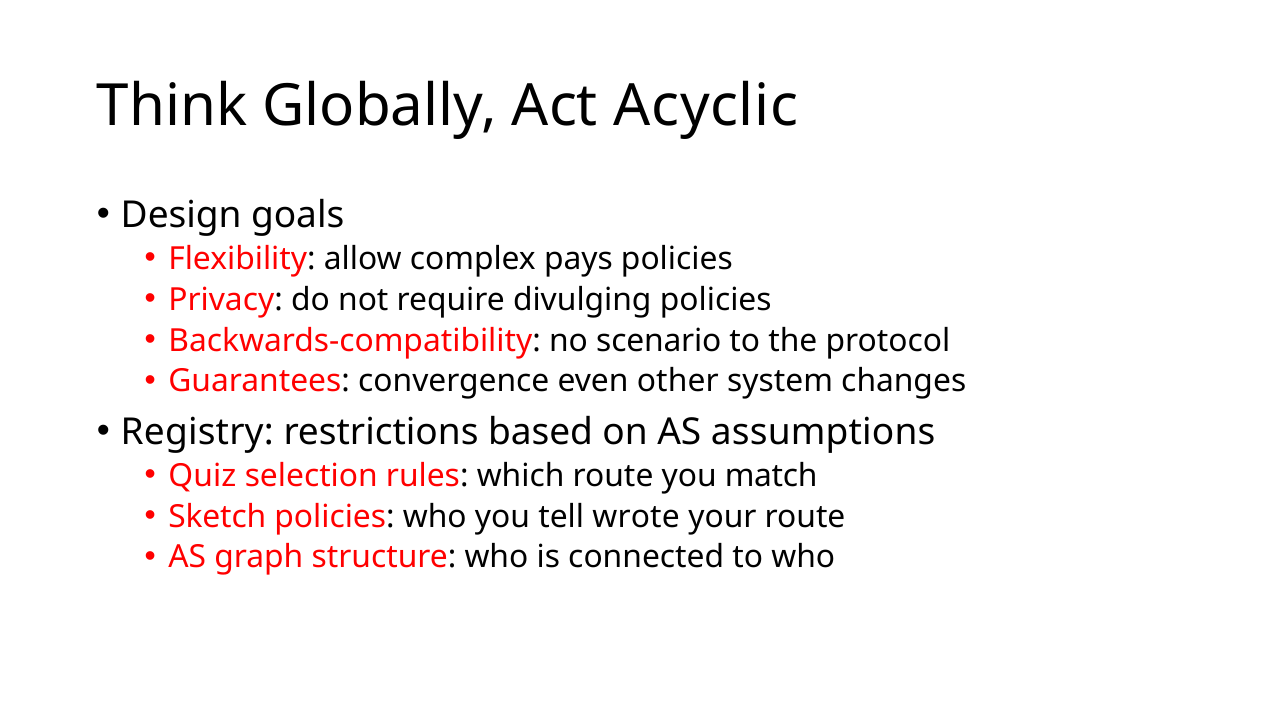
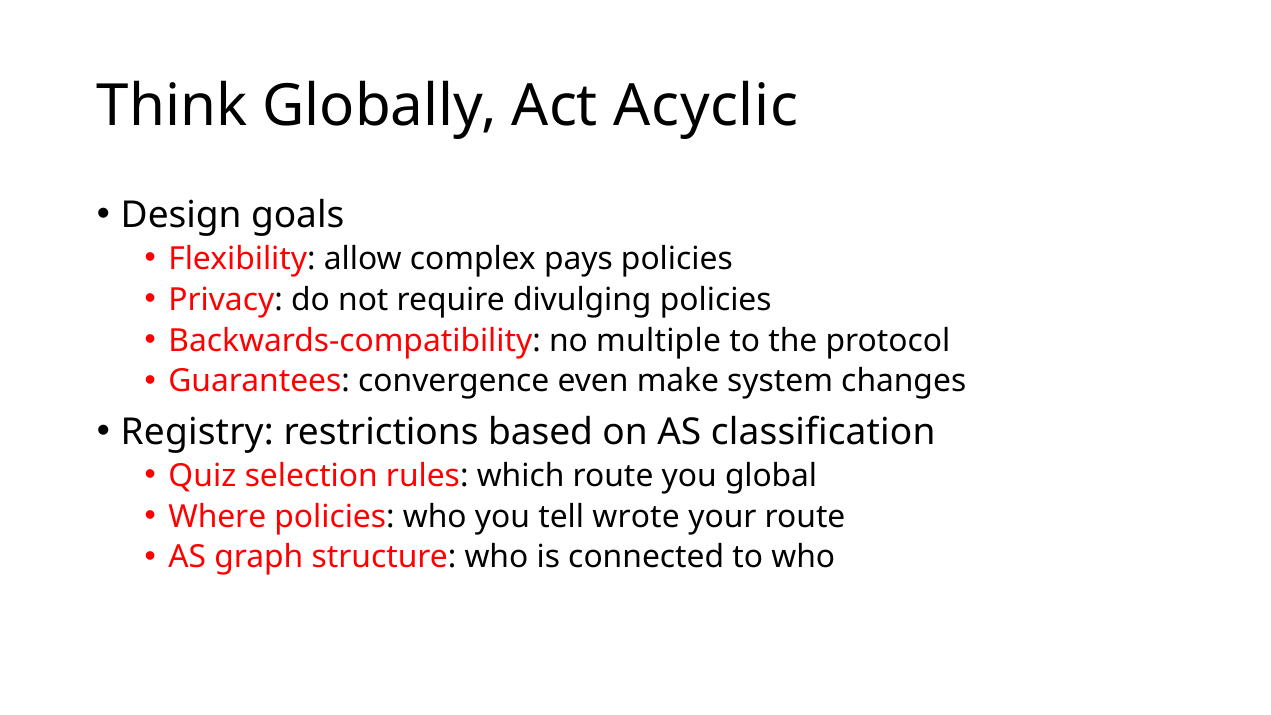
scenario: scenario -> multiple (659, 341)
other: other -> make (678, 381)
assumptions: assumptions -> classification (823, 432)
match: match -> global (771, 476)
Sketch: Sketch -> Where (217, 517)
